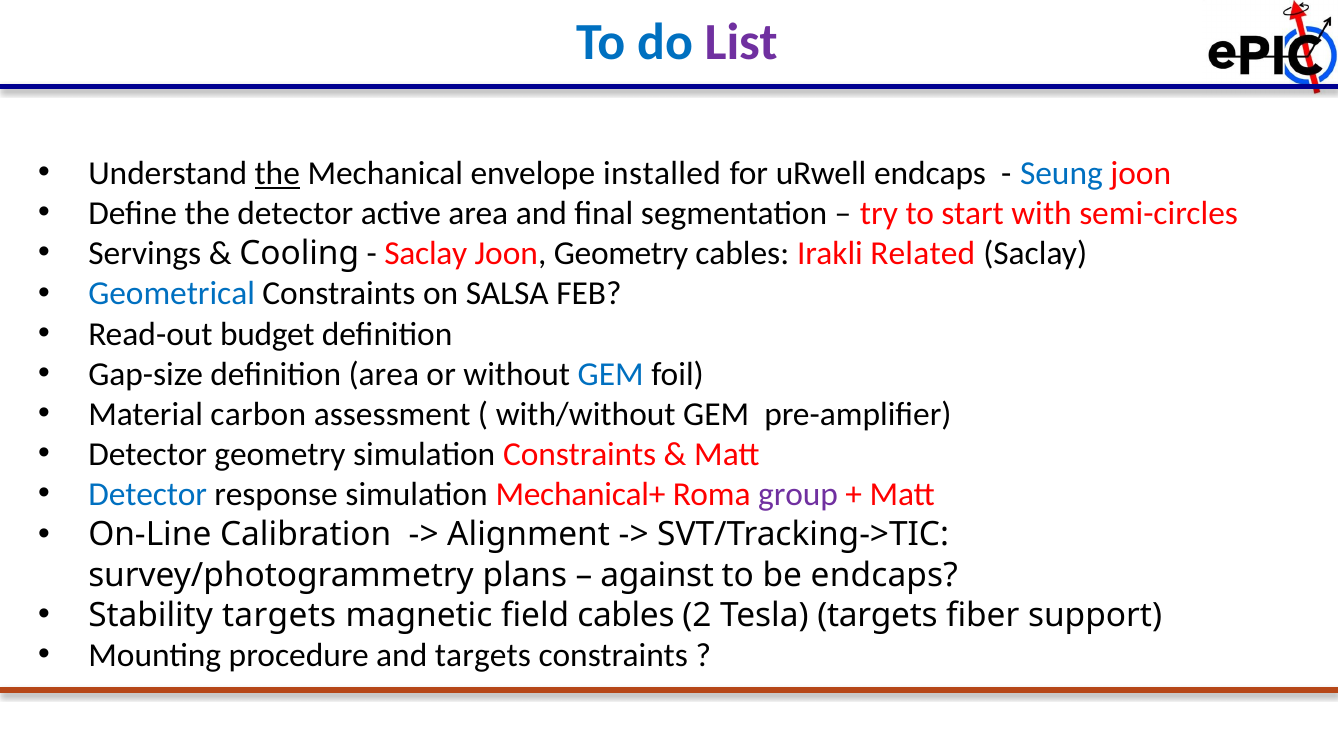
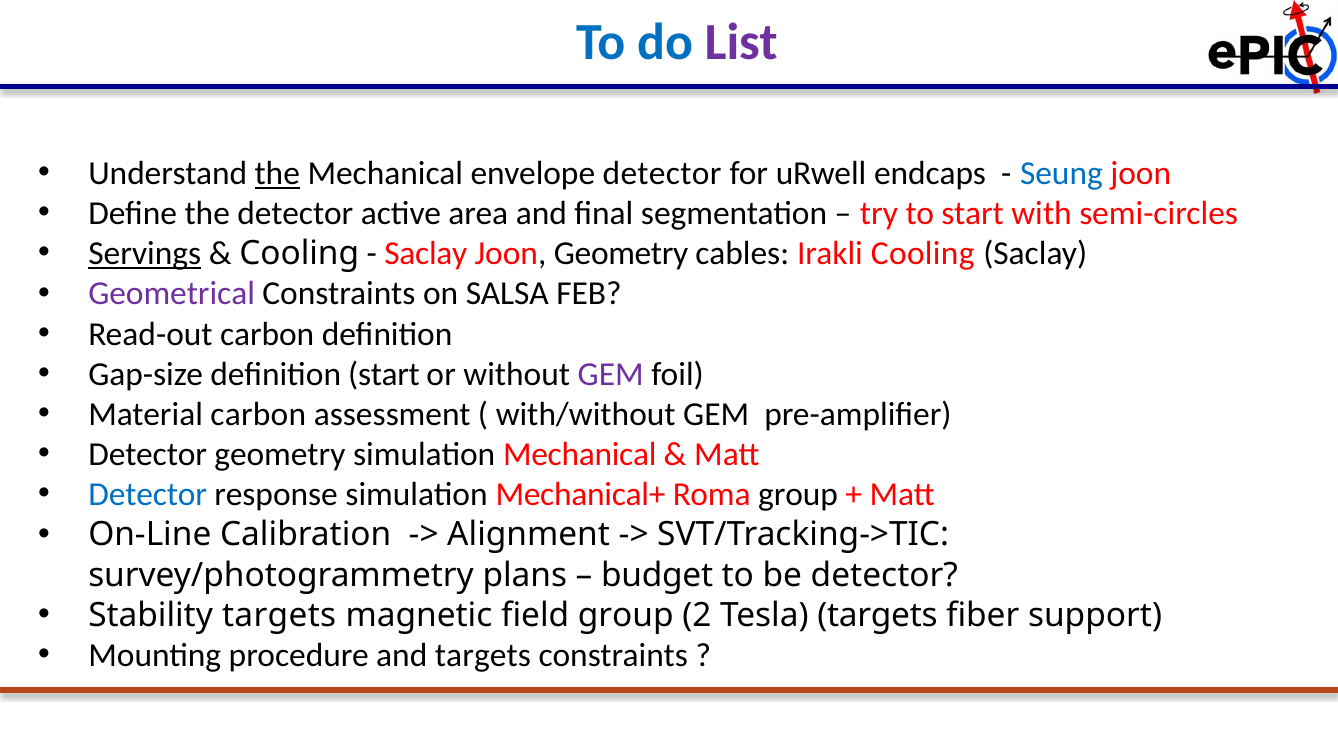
envelope installed: installed -> detector (662, 173)
Servings underline: none -> present (145, 254)
Irakli Related: Related -> Cooling (923, 254)
Geometrical colour: blue -> purple (172, 294)
Read-out budget: budget -> carbon (267, 334)
definition area: area -> start (384, 374)
GEM colour: blue -> purple (611, 374)
simulation Constraints: Constraints -> Mechanical (580, 454)
group colour: purple -> black (798, 494)
against: against -> budget (657, 575)
be endcaps: endcaps -> detector (884, 575)
field cables: cables -> group (626, 615)
